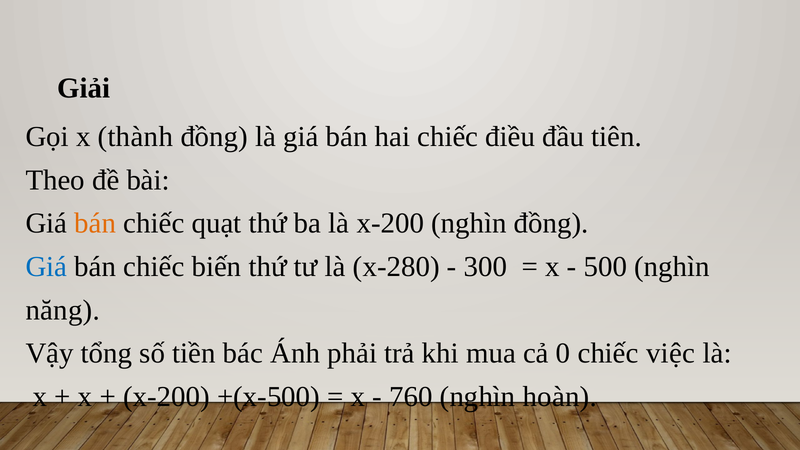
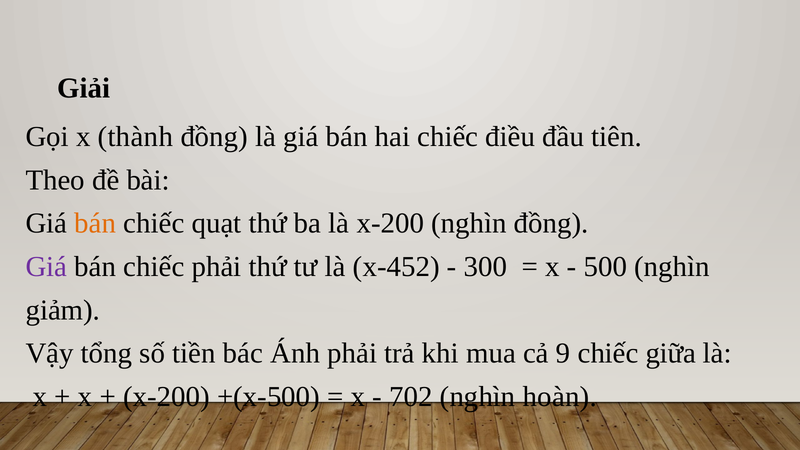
Giá colour: blue -> purple (46, 267)
chiếc biến: biến -> phải (216, 267)
x-280: x-280 -> x-452 (396, 267)
năng: năng -> giảm (63, 310)
0: 0 -> 9 (563, 353)
việc: việc -> giữa (671, 353)
760: 760 -> 702 (411, 397)
